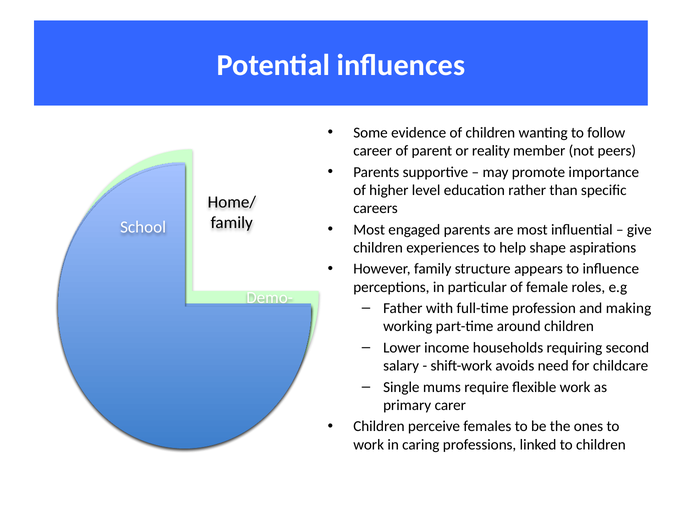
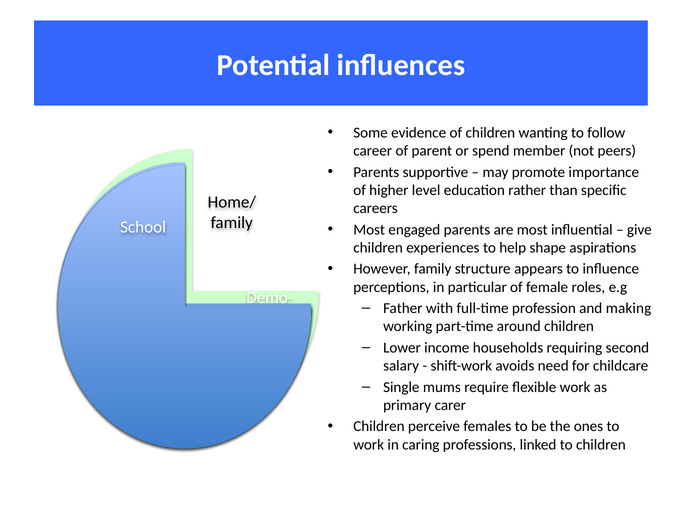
reality: reality -> spend (491, 151)
